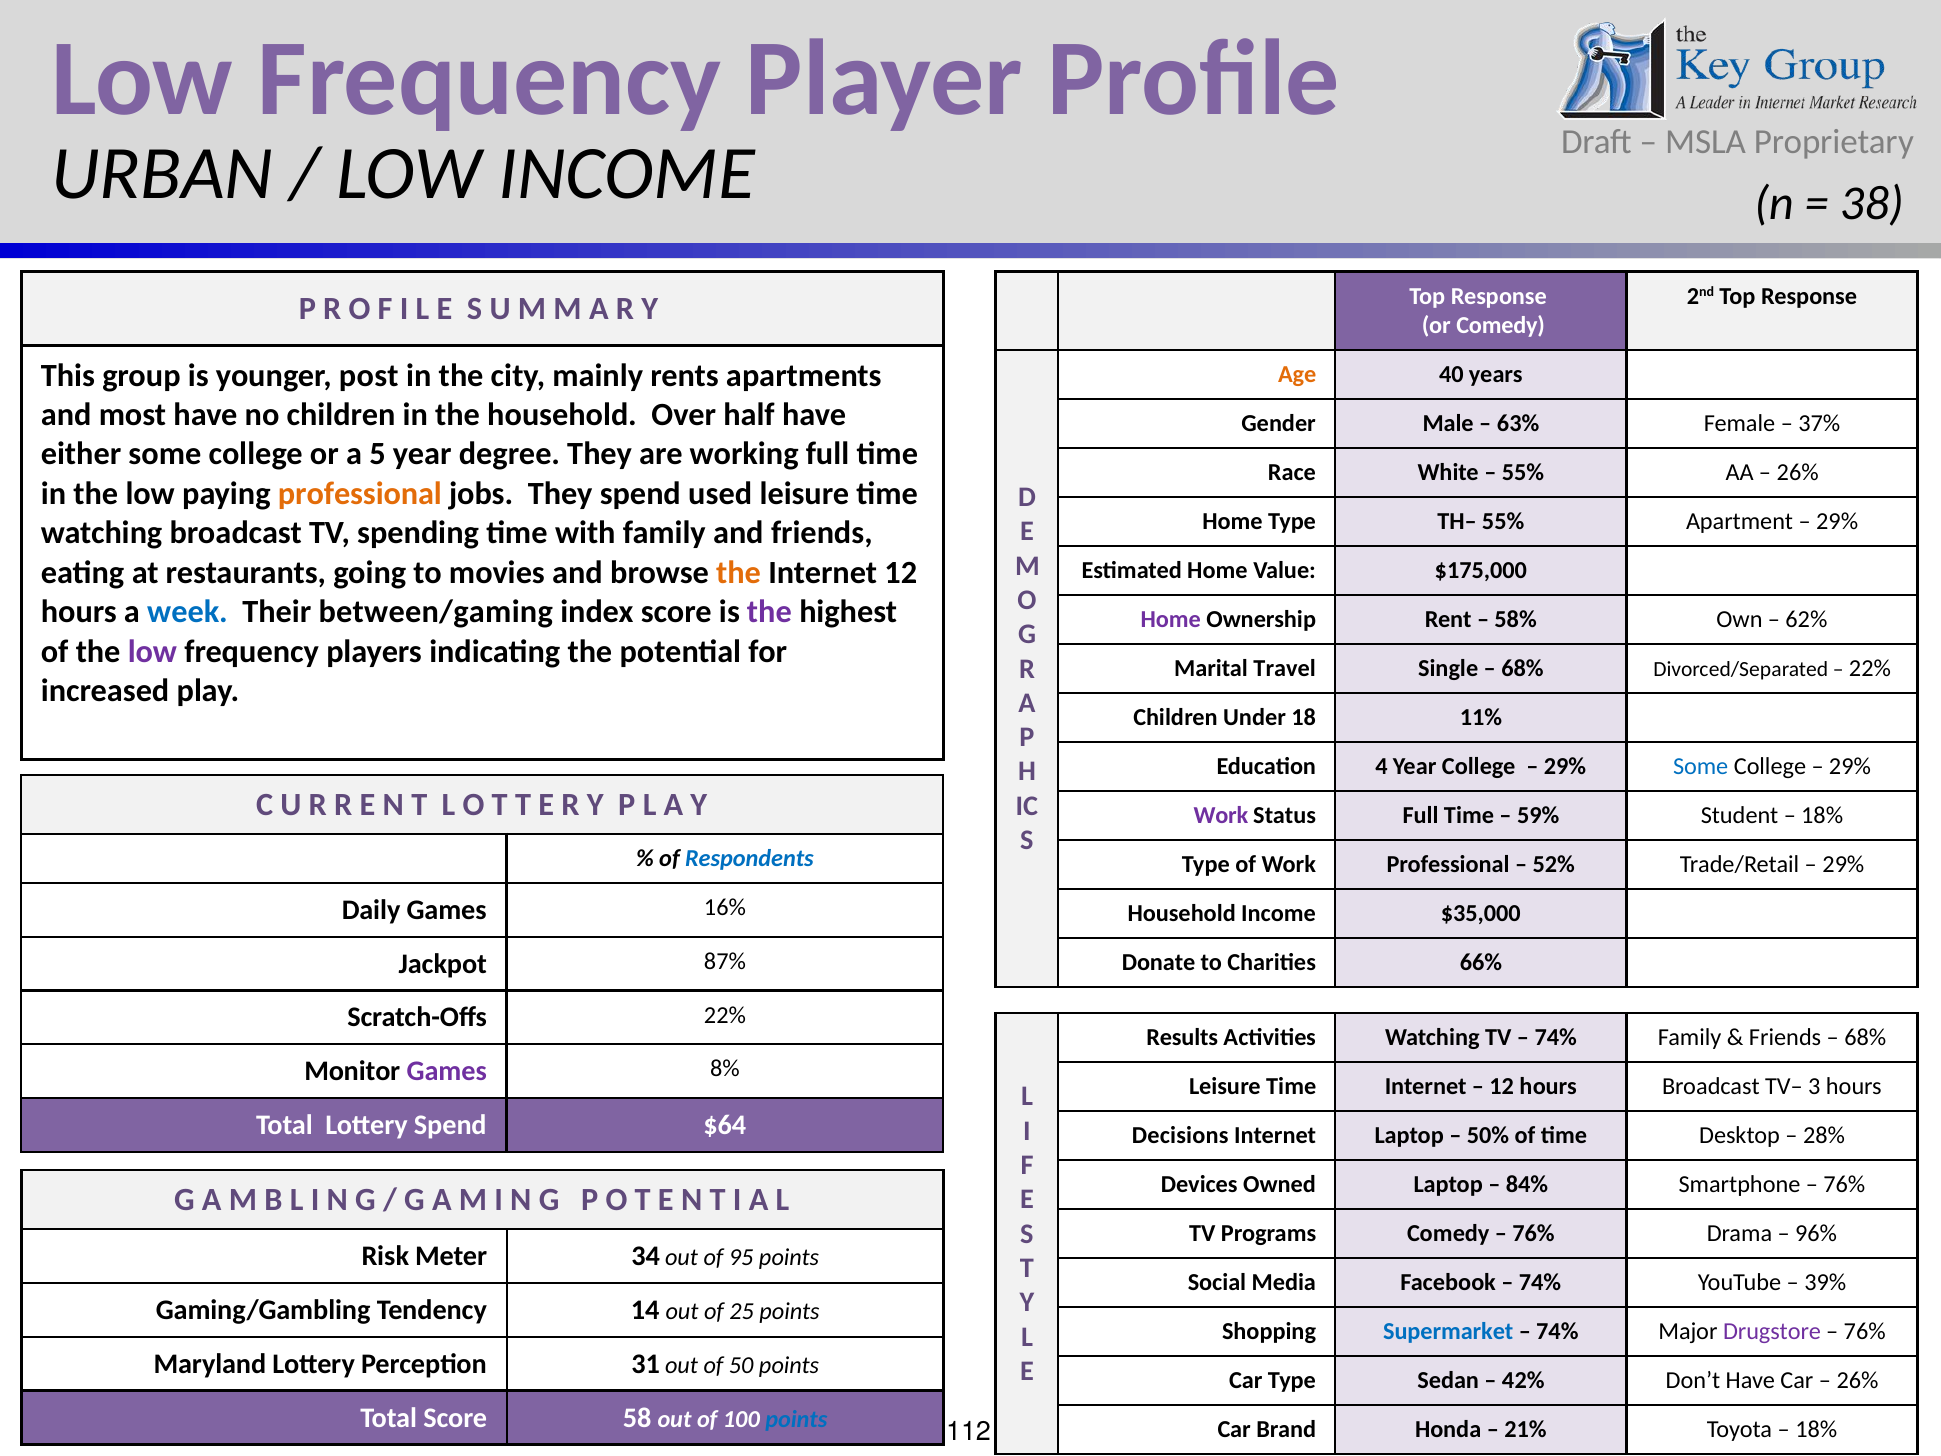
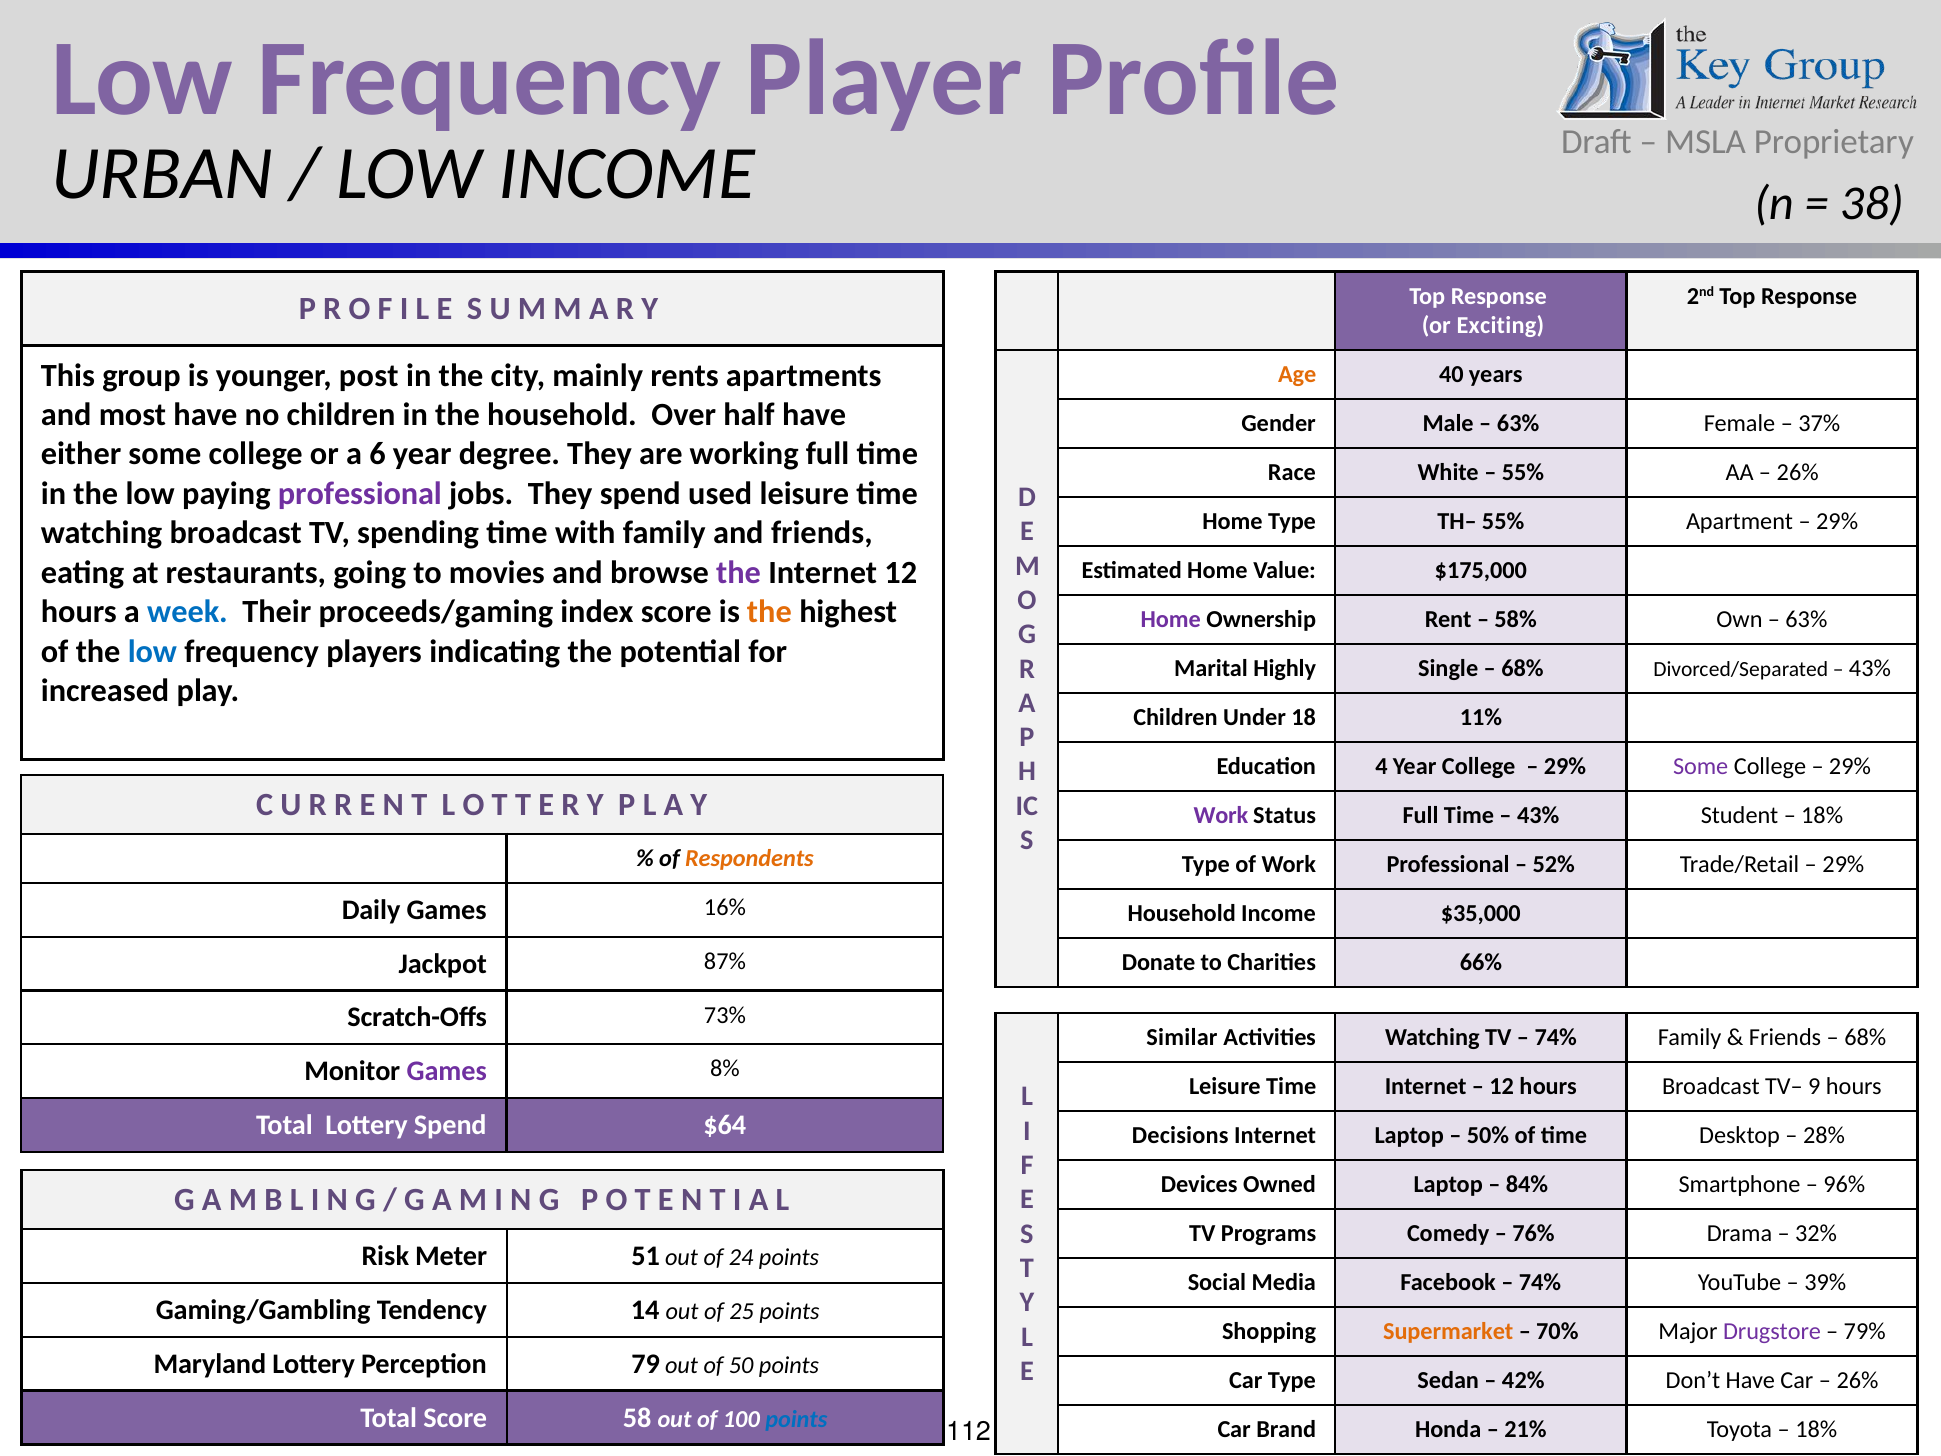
or Comedy: Comedy -> Exciting (1500, 326)
5: 5 -> 6 (377, 454)
professional colour: orange -> purple (360, 494)
the colour: orange -> purple (738, 572)
between/gaming: between/gaming -> proceeds/gaming (436, 612)
the colour: purple -> orange (769, 612)
62%: 62% -> 63% (1806, 619)
low colour: purple -> blue (152, 651)
Travel: Travel -> Highly (1285, 668)
22%: 22% -> 43% (1870, 668)
Some colour: blue -> purple (1701, 766)
59%: 59% -> 43% (1538, 815)
Respondents colour: blue -> orange (749, 858)
Scratch-Offs 22%: 22% -> 73% (725, 1015)
Results: Results -> Similar (1182, 1038)
3: 3 -> 9 (1814, 1087)
76%: 76% -> 96% (1844, 1185)
96%: 96% -> 32% (1816, 1234)
34: 34 -> 51 (646, 1256)
95: 95 -> 24 (741, 1257)
Supermarket colour: blue -> orange (1448, 1332)
74%: 74% -> 70% (1557, 1332)
76%: 76% -> 79% (1865, 1332)
31: 31 -> 79 (646, 1364)
